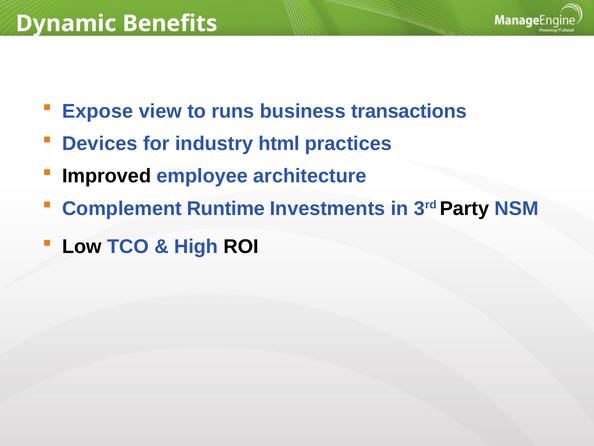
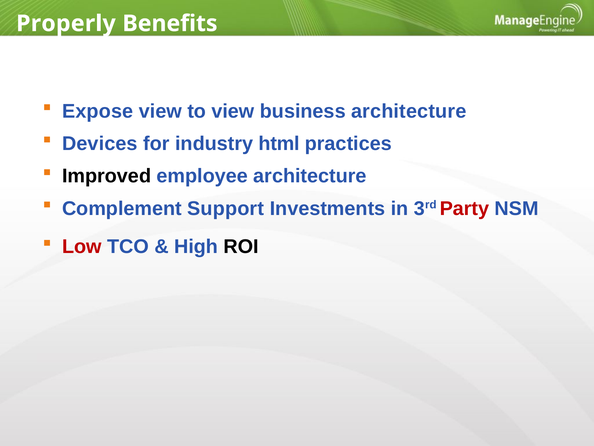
Dynamic: Dynamic -> Properly (66, 23)
to runs: runs -> view (233, 111)
business transactions: transactions -> architecture (409, 111)
Runtime: Runtime -> Support (226, 208)
Party colour: black -> red (464, 208)
Low colour: black -> red (82, 246)
